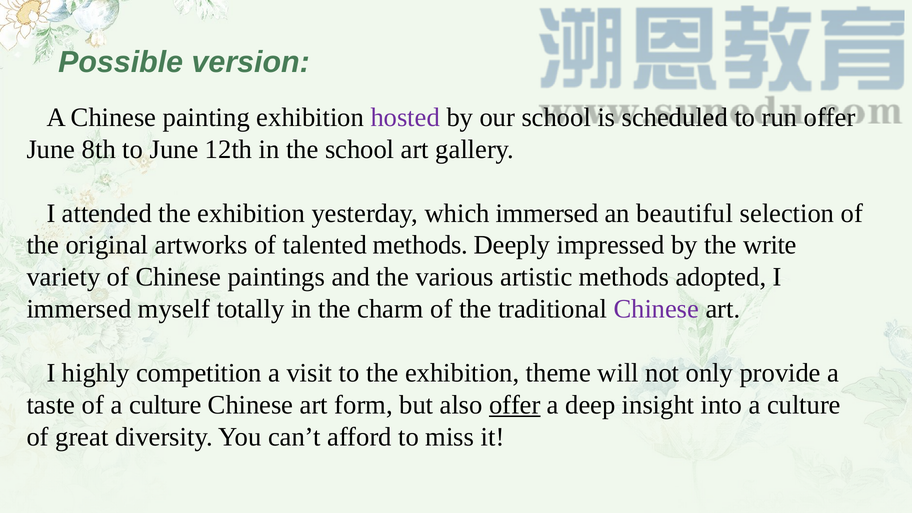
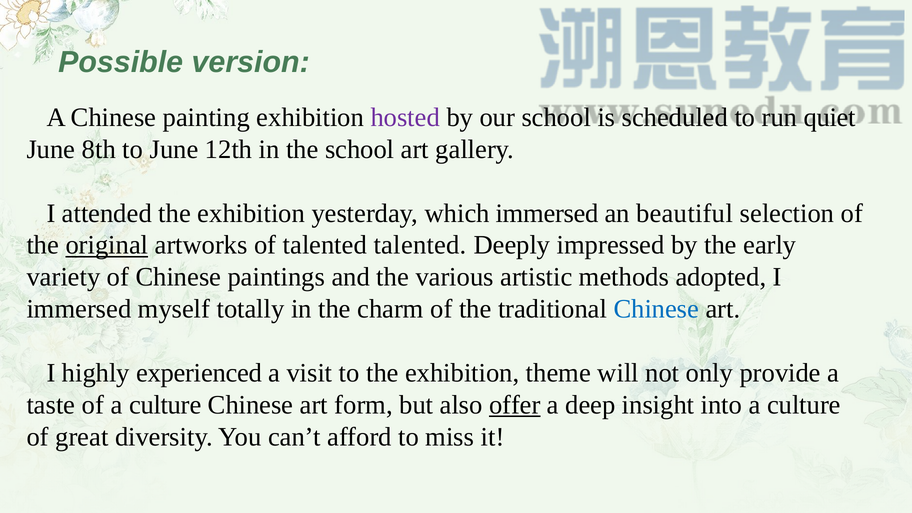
run offer: offer -> quiet (830, 117)
original underline: none -> present (107, 245)
talented methods: methods -> talented (420, 245)
write: write -> early (770, 245)
Chinese colour: purple -> blue (656, 309)
competition: competition -> experienced (199, 373)
